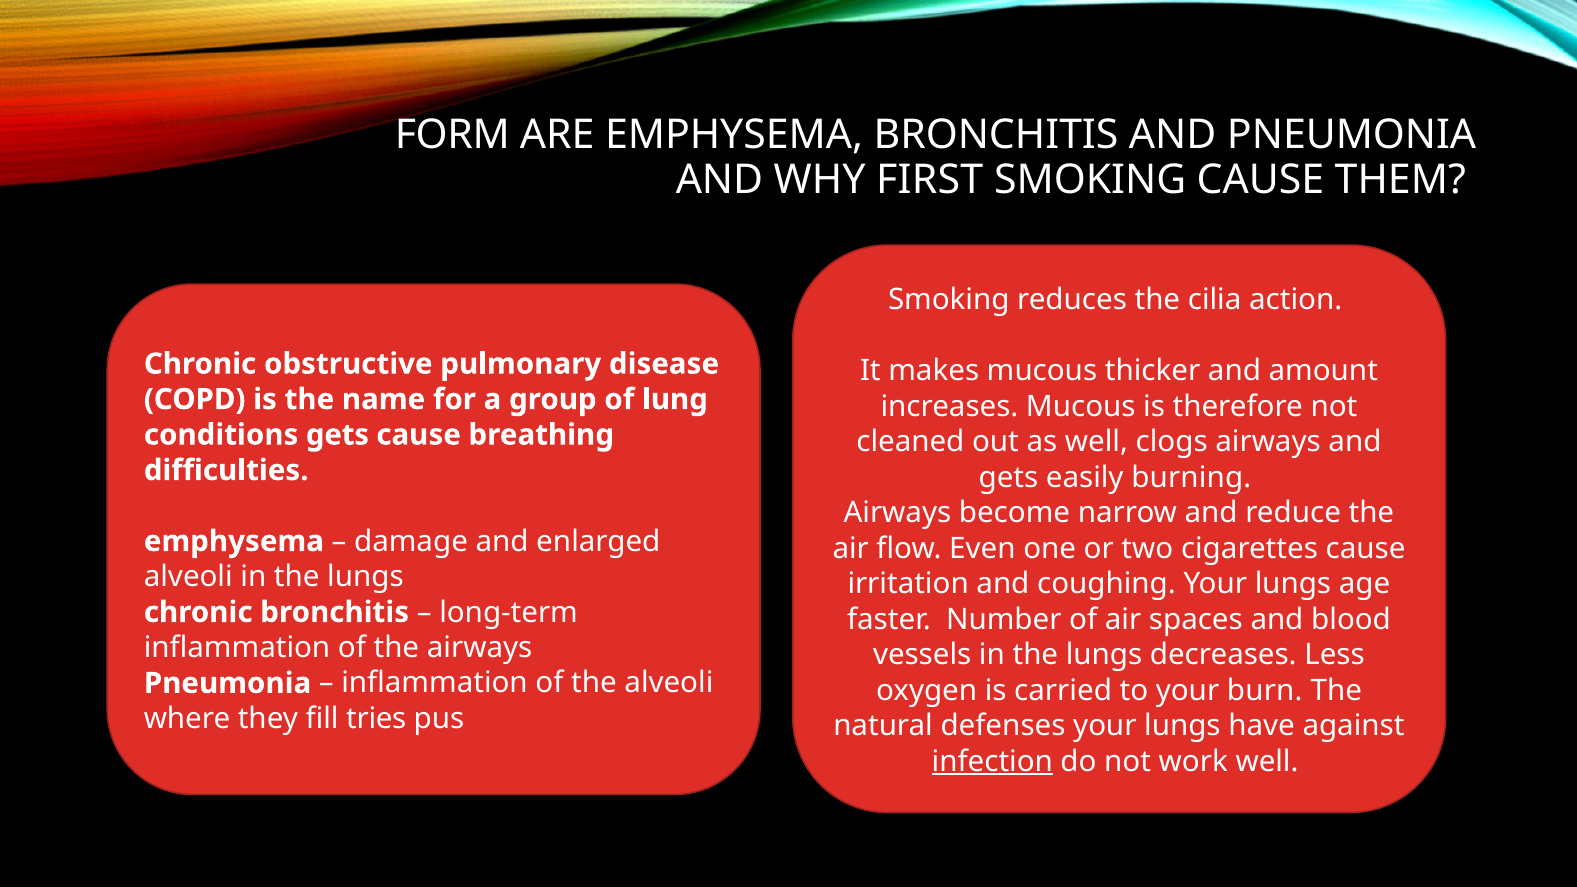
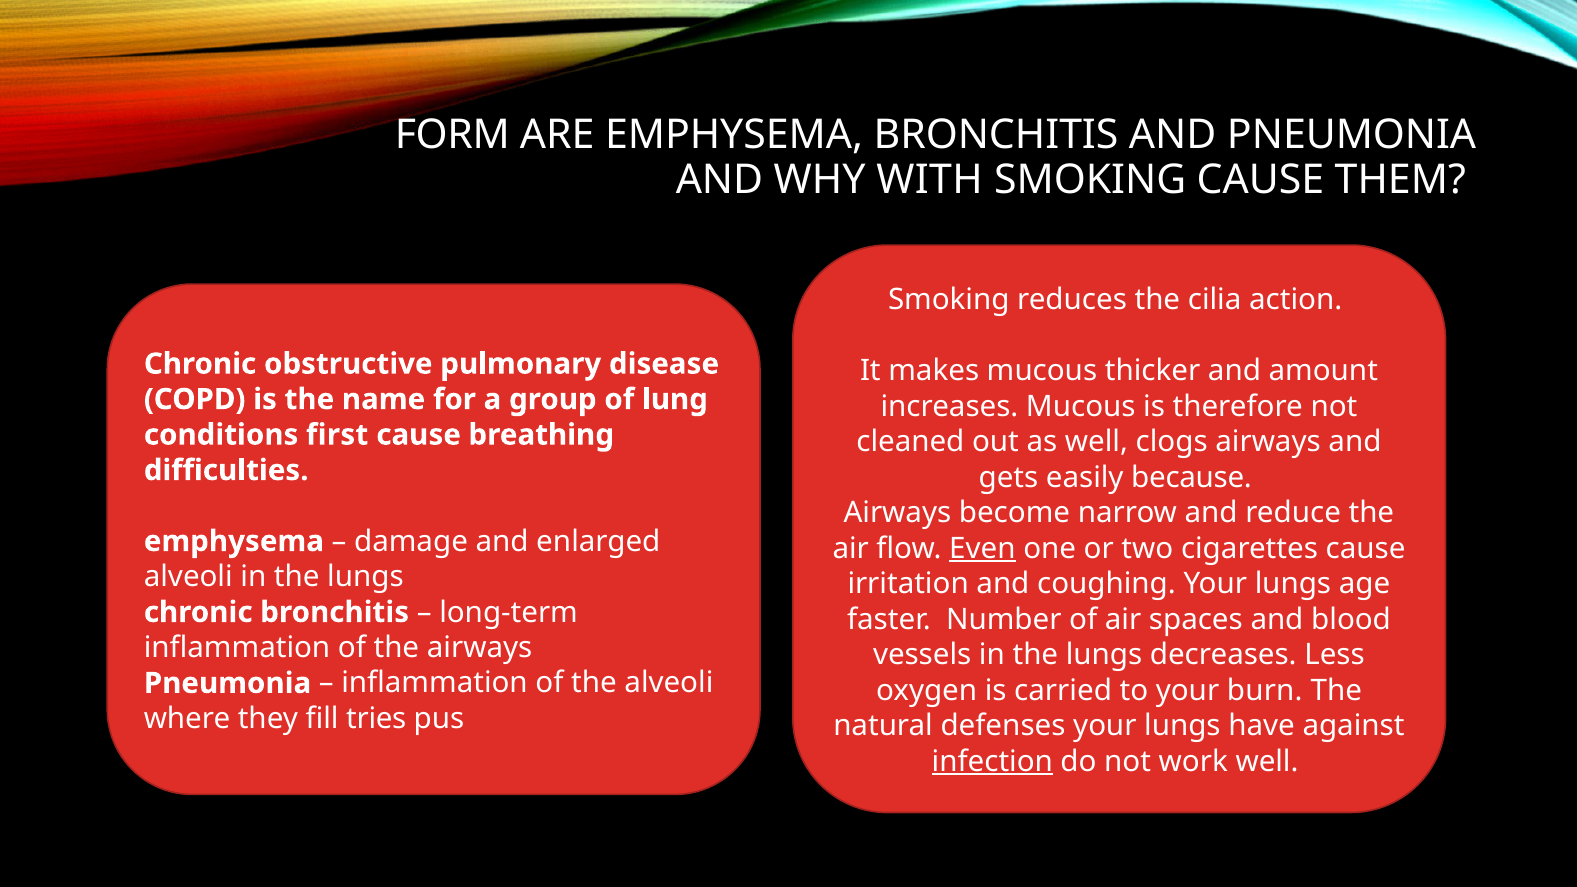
FIRST: FIRST -> WITH (930, 180)
conditions gets: gets -> first (337, 435)
burning: burning -> because (1192, 478)
Even underline: none -> present (982, 549)
